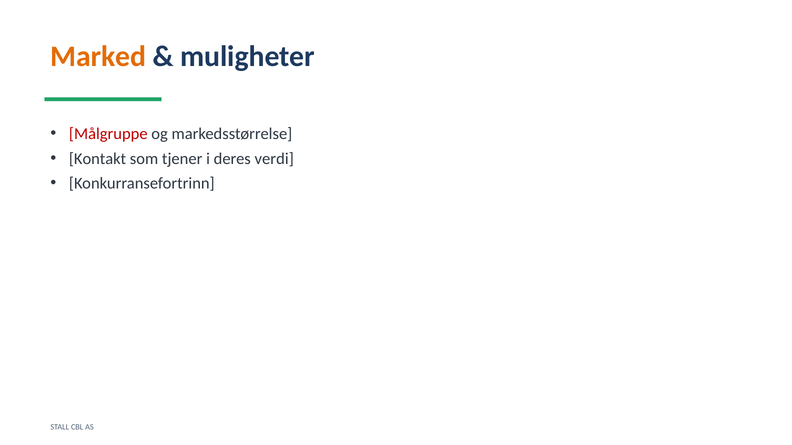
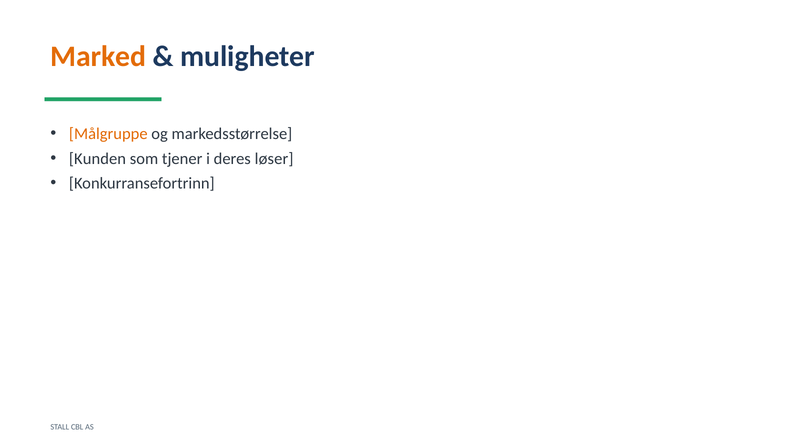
Målgruppe colour: red -> orange (108, 134)
Kontakt: Kontakt -> Kunden (97, 159)
verdi: verdi -> løser (274, 159)
